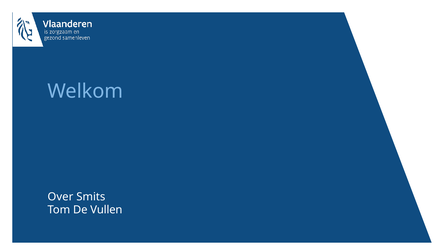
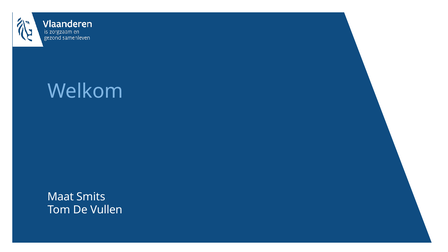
Over: Over -> Maat (61, 197)
